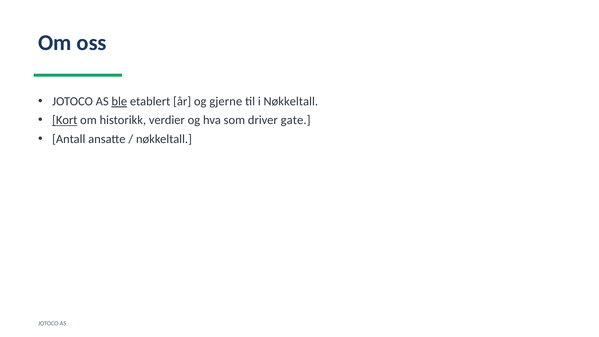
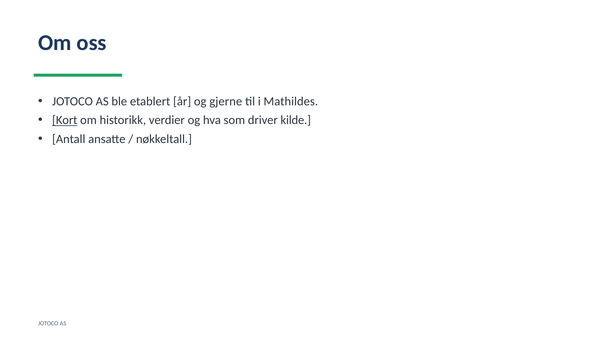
ble underline: present -> none (119, 101)
i Nøkkeltall: Nøkkeltall -> Mathildes (291, 101)
gate: gate -> kilde (296, 120)
